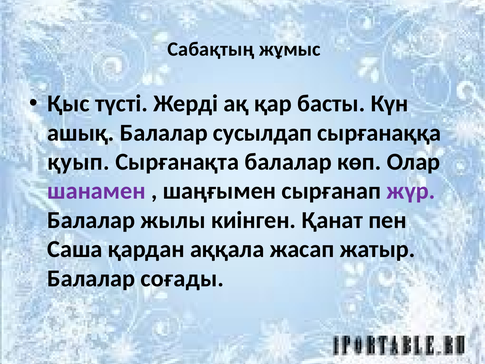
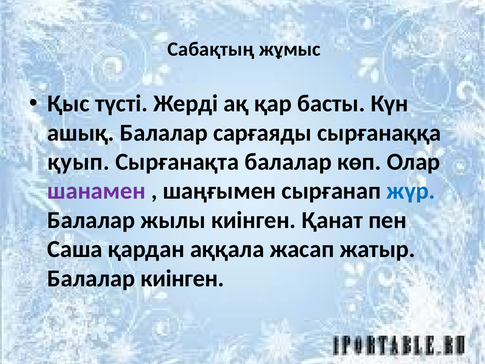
сусылдап: сусылдап -> сарғаяды (262, 133)
жүр colour: purple -> blue (411, 191)
Балалар соғады: соғады -> киінген (182, 278)
